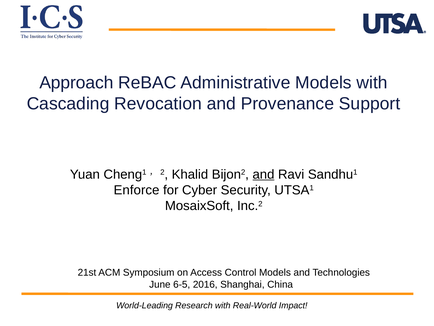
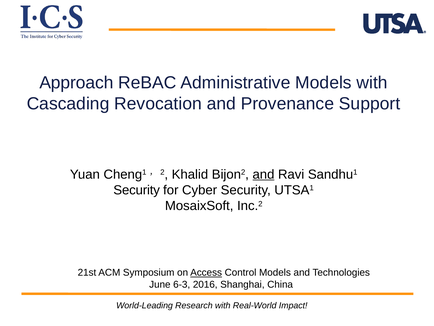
Enforce: Enforce -> Security (137, 190)
Access underline: none -> present (206, 272)
6-5: 6-5 -> 6-3 (182, 284)
